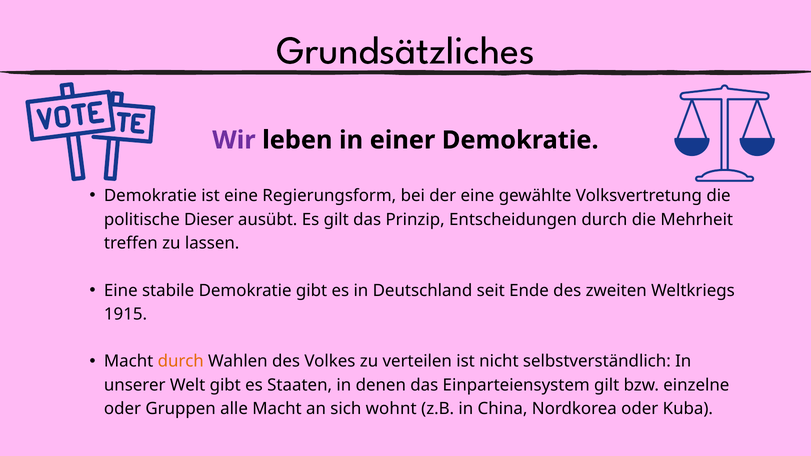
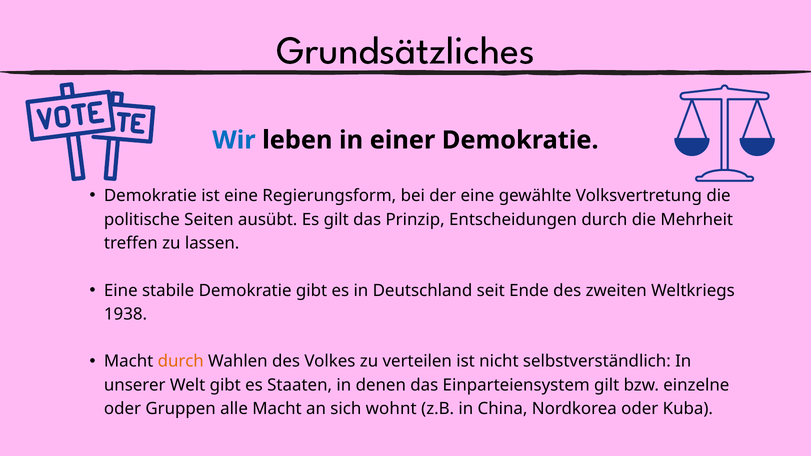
Wir colour: purple -> blue (234, 140)
Dieser: Dieser -> Seiten (209, 220)
1915: 1915 -> 1938 (126, 314)
